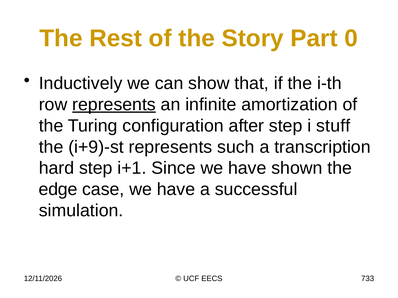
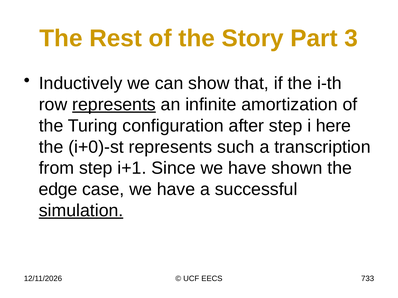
0: 0 -> 3 (351, 39)
stuff: stuff -> here (333, 126)
i+9)-st: i+9)-st -> i+0)-st (96, 147)
hard: hard -> from (57, 168)
simulation underline: none -> present (81, 211)
